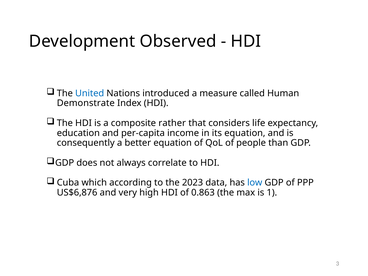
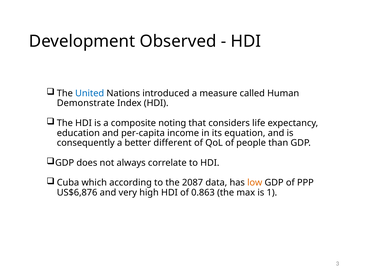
rather: rather -> noting (172, 123)
better equation: equation -> different (173, 143)
2023: 2023 -> 2087 (193, 183)
low colour: blue -> orange (255, 183)
